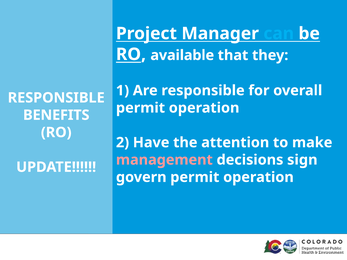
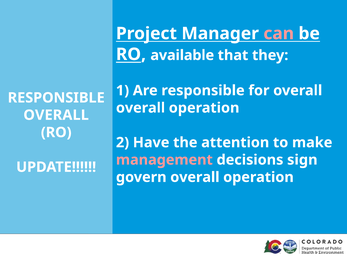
can colour: light blue -> pink (279, 34)
permit: permit -> overall (141, 108)
BENEFITS: BENEFITS -> OVERALL (56, 115)
govern permit: permit -> overall (195, 177)
